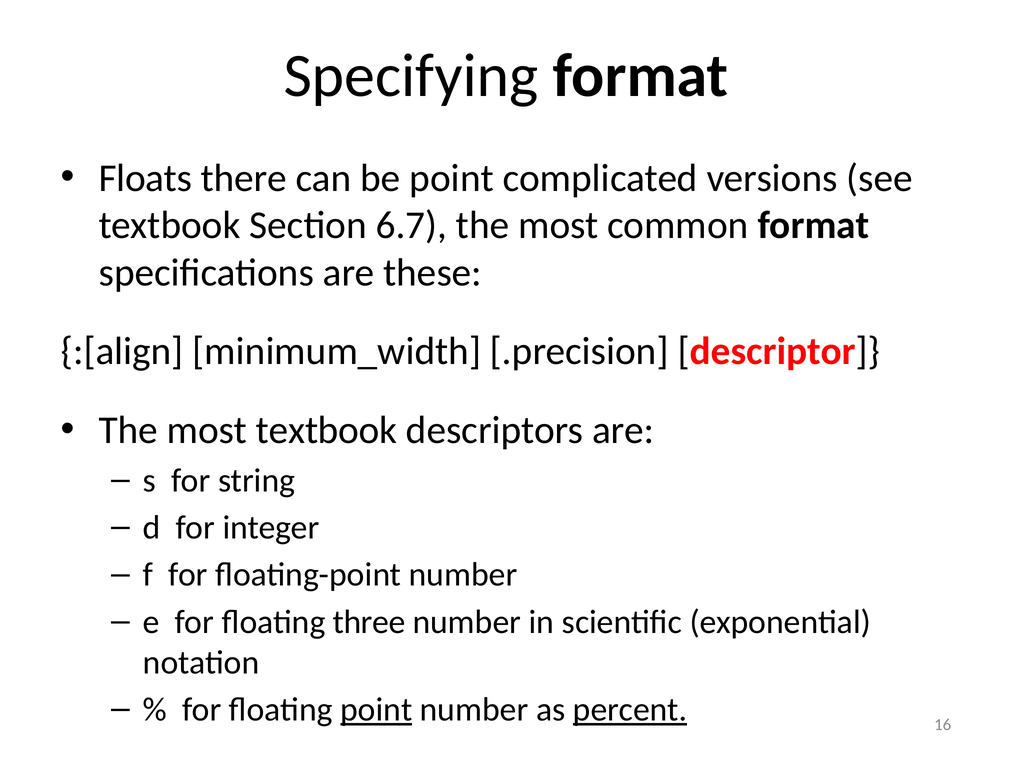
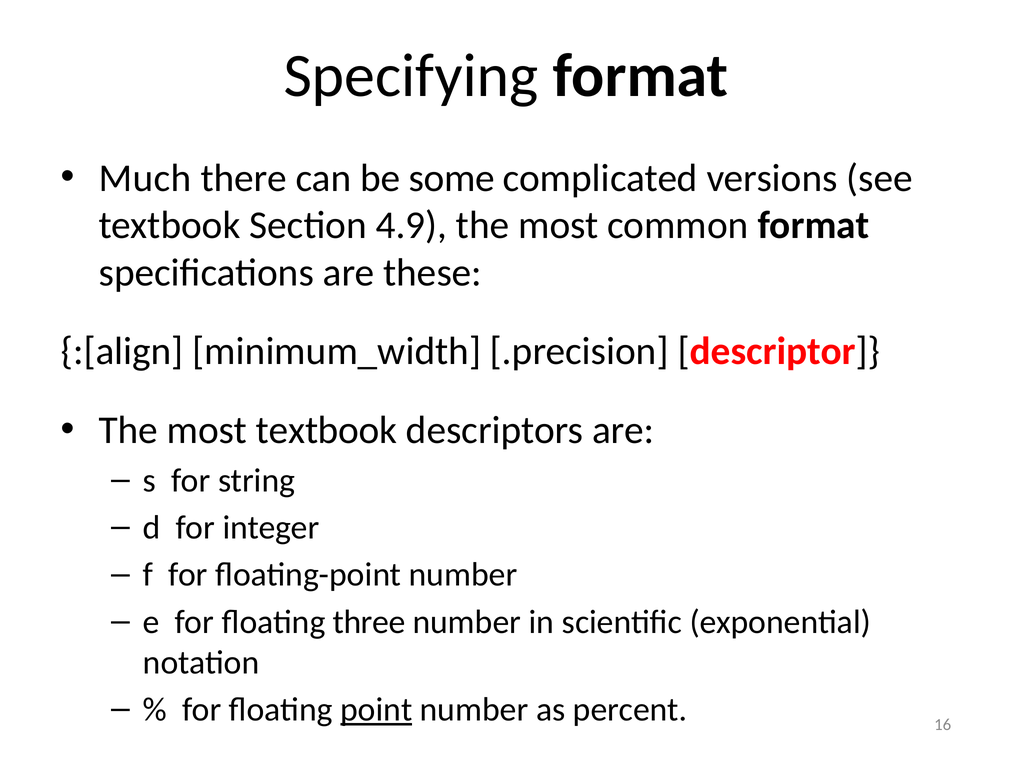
Floats: Floats -> Much (145, 178)
be point: point -> some (452, 178)
6.7: 6.7 -> 4.9 (411, 225)
percent underline: present -> none (630, 710)
